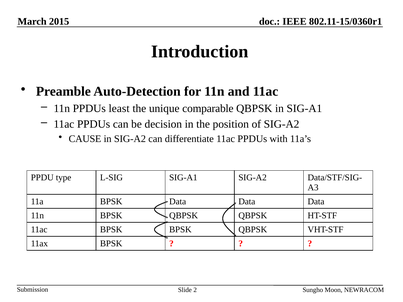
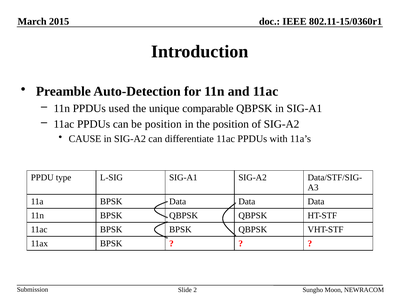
least: least -> used (119, 108)
be decision: decision -> position (163, 124)
